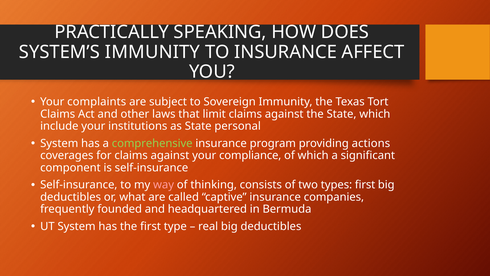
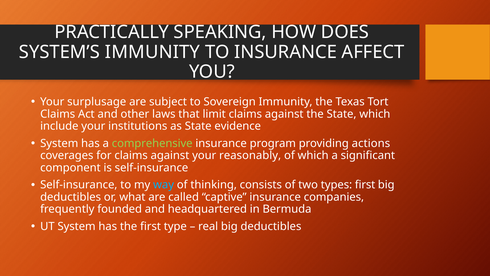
complaints: complaints -> surplusage (97, 102)
personal: personal -> evidence (238, 126)
compliance: compliance -> reasonably (250, 155)
way colour: pink -> light blue (164, 185)
